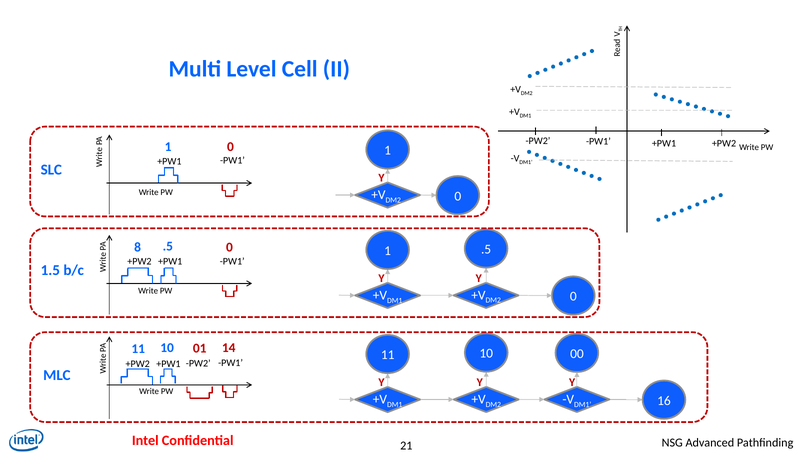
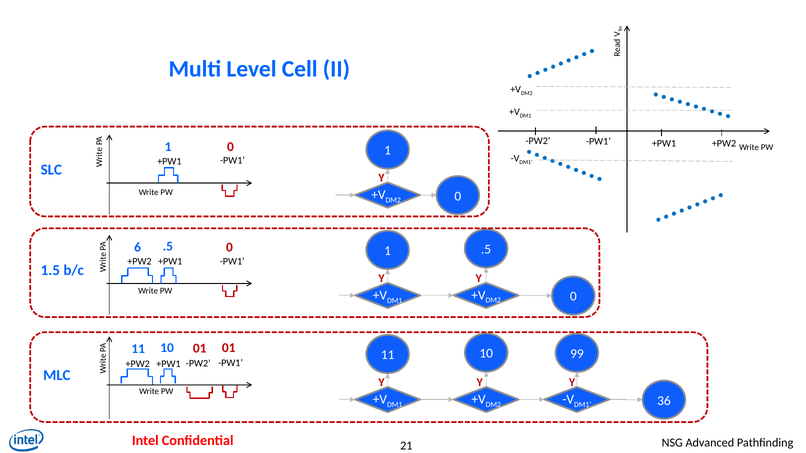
8: 8 -> 6 (138, 247)
10 14: 14 -> 01 (229, 348)
00: 00 -> 99 (577, 354)
16: 16 -> 36 (664, 401)
